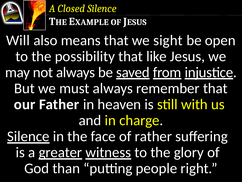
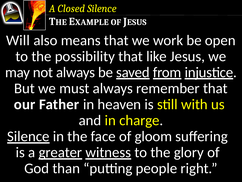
sight: sight -> work (168, 40)
rather: rather -> gloom (153, 136)
